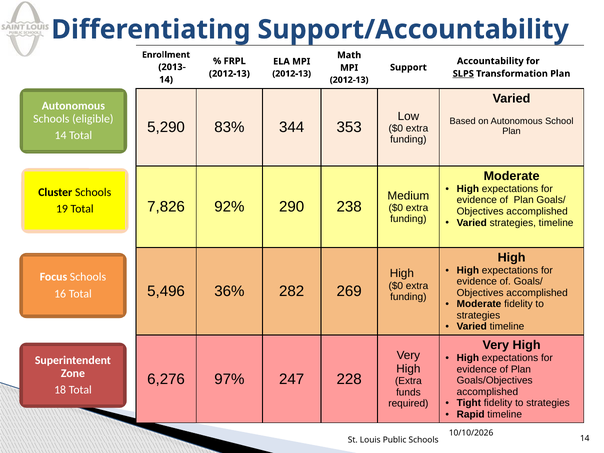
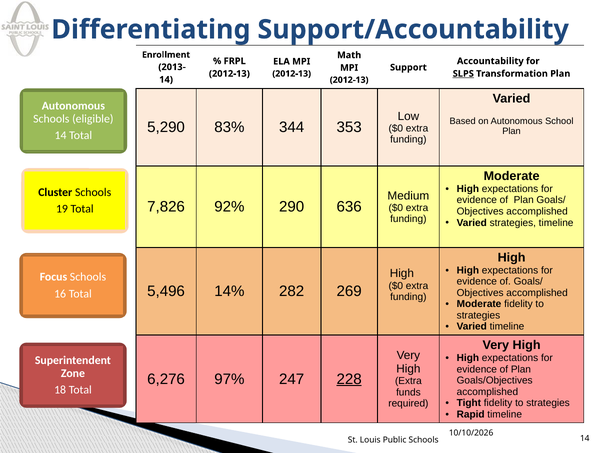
238: 238 -> 636 (349, 207)
36%: 36% -> 14% (229, 292)
228 underline: none -> present (349, 379)
